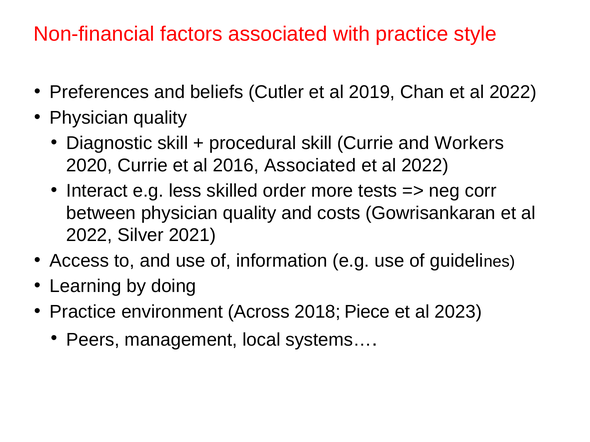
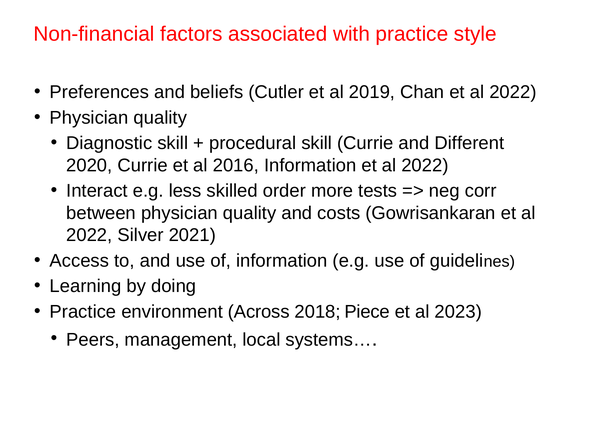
Workers: Workers -> Different (469, 143)
2016 Associated: Associated -> Information (310, 165)
